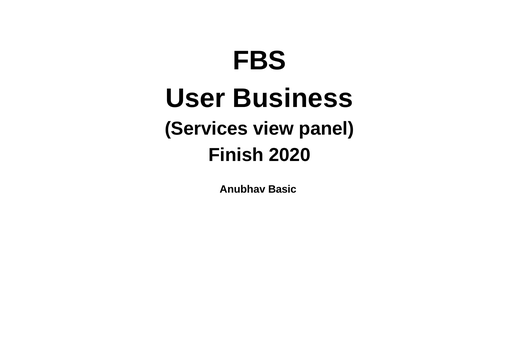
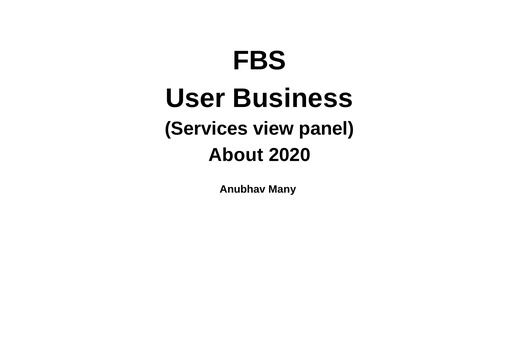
Finish: Finish -> About (236, 155)
Basic: Basic -> Many (282, 189)
